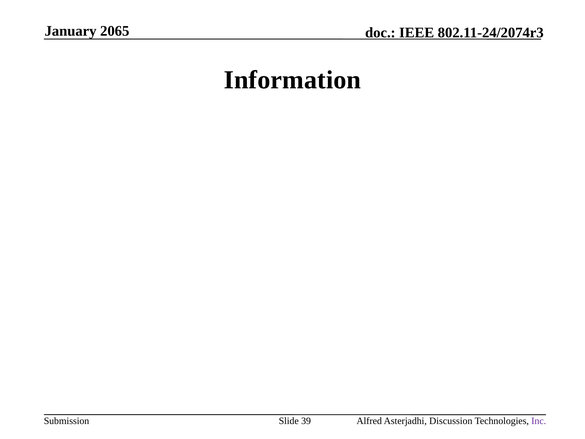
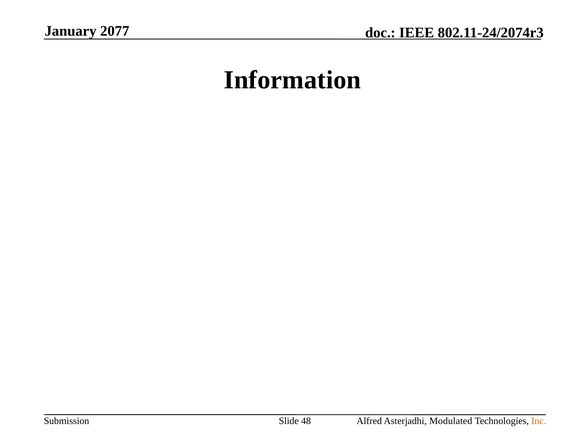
2065: 2065 -> 2077 (115, 31)
39: 39 -> 48 (306, 421)
Discussion: Discussion -> Modulated (451, 421)
Inc colour: purple -> orange (539, 421)
